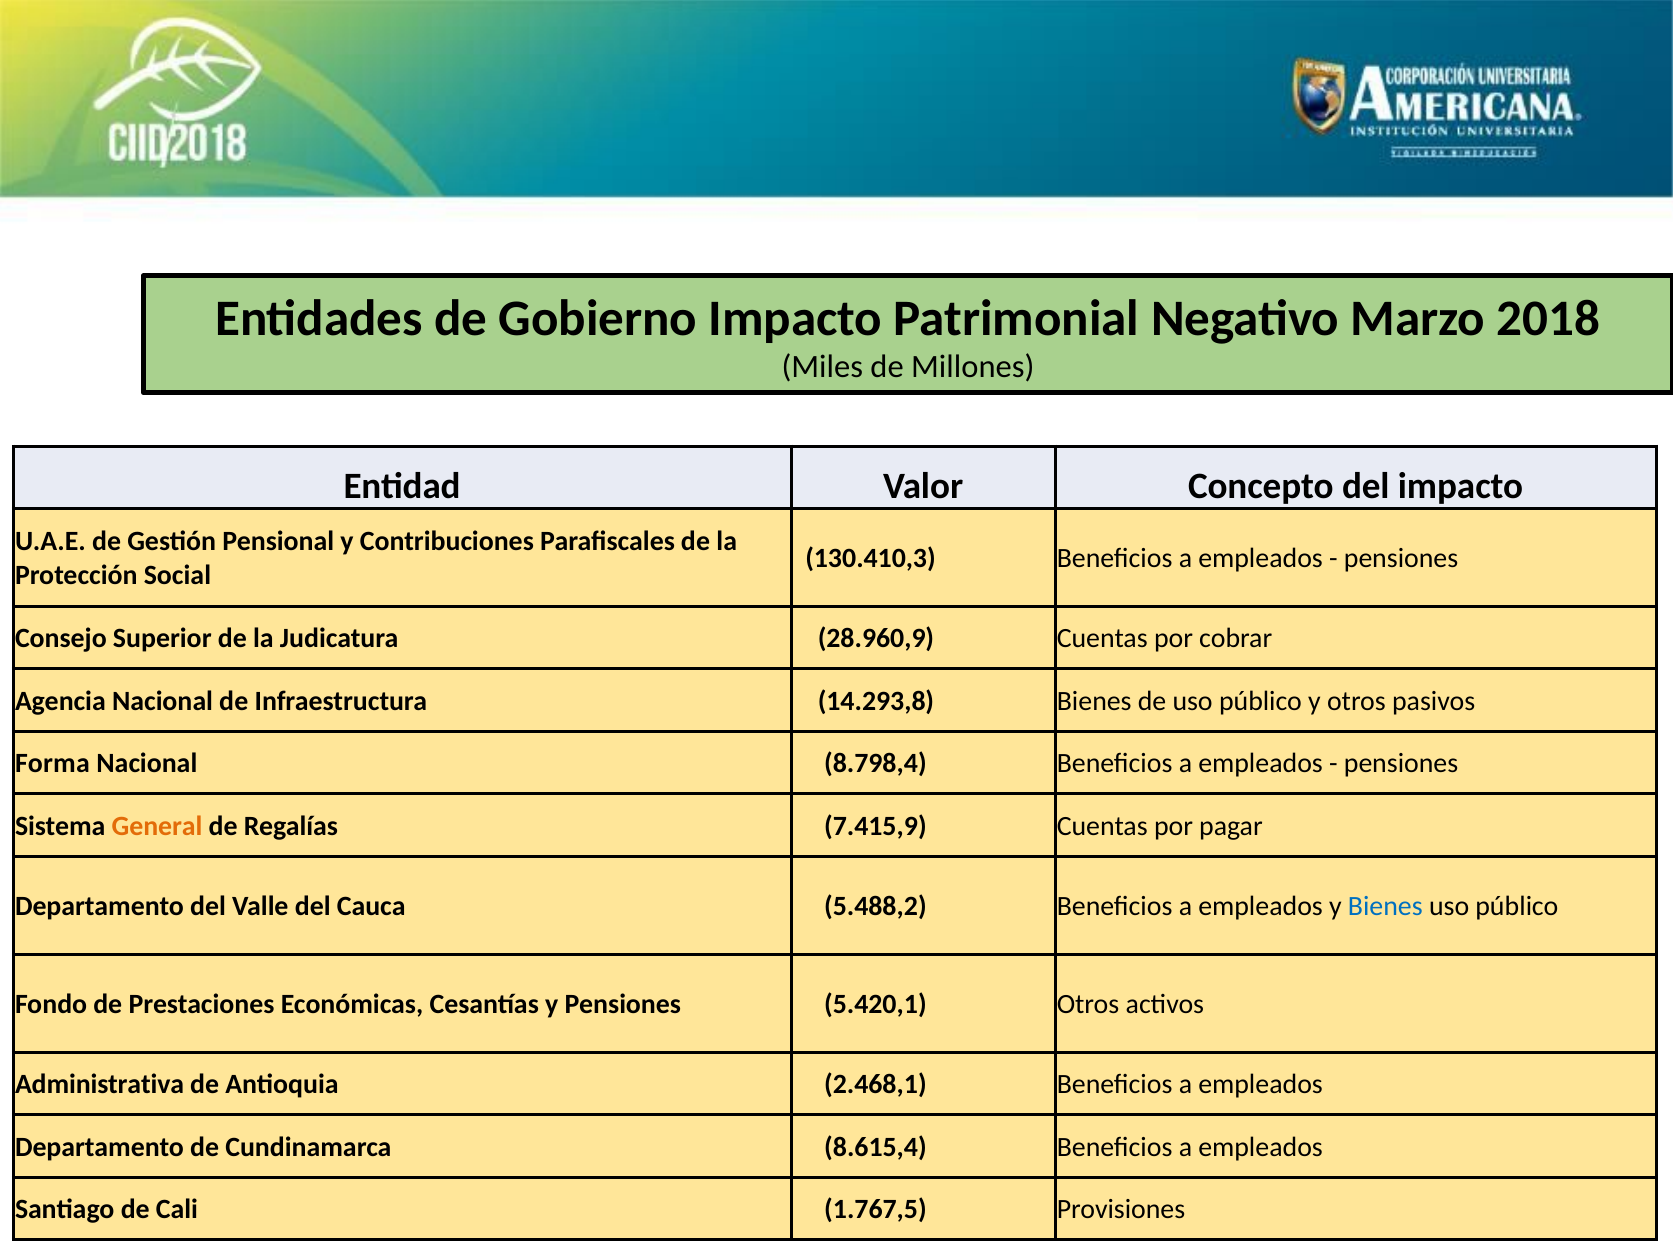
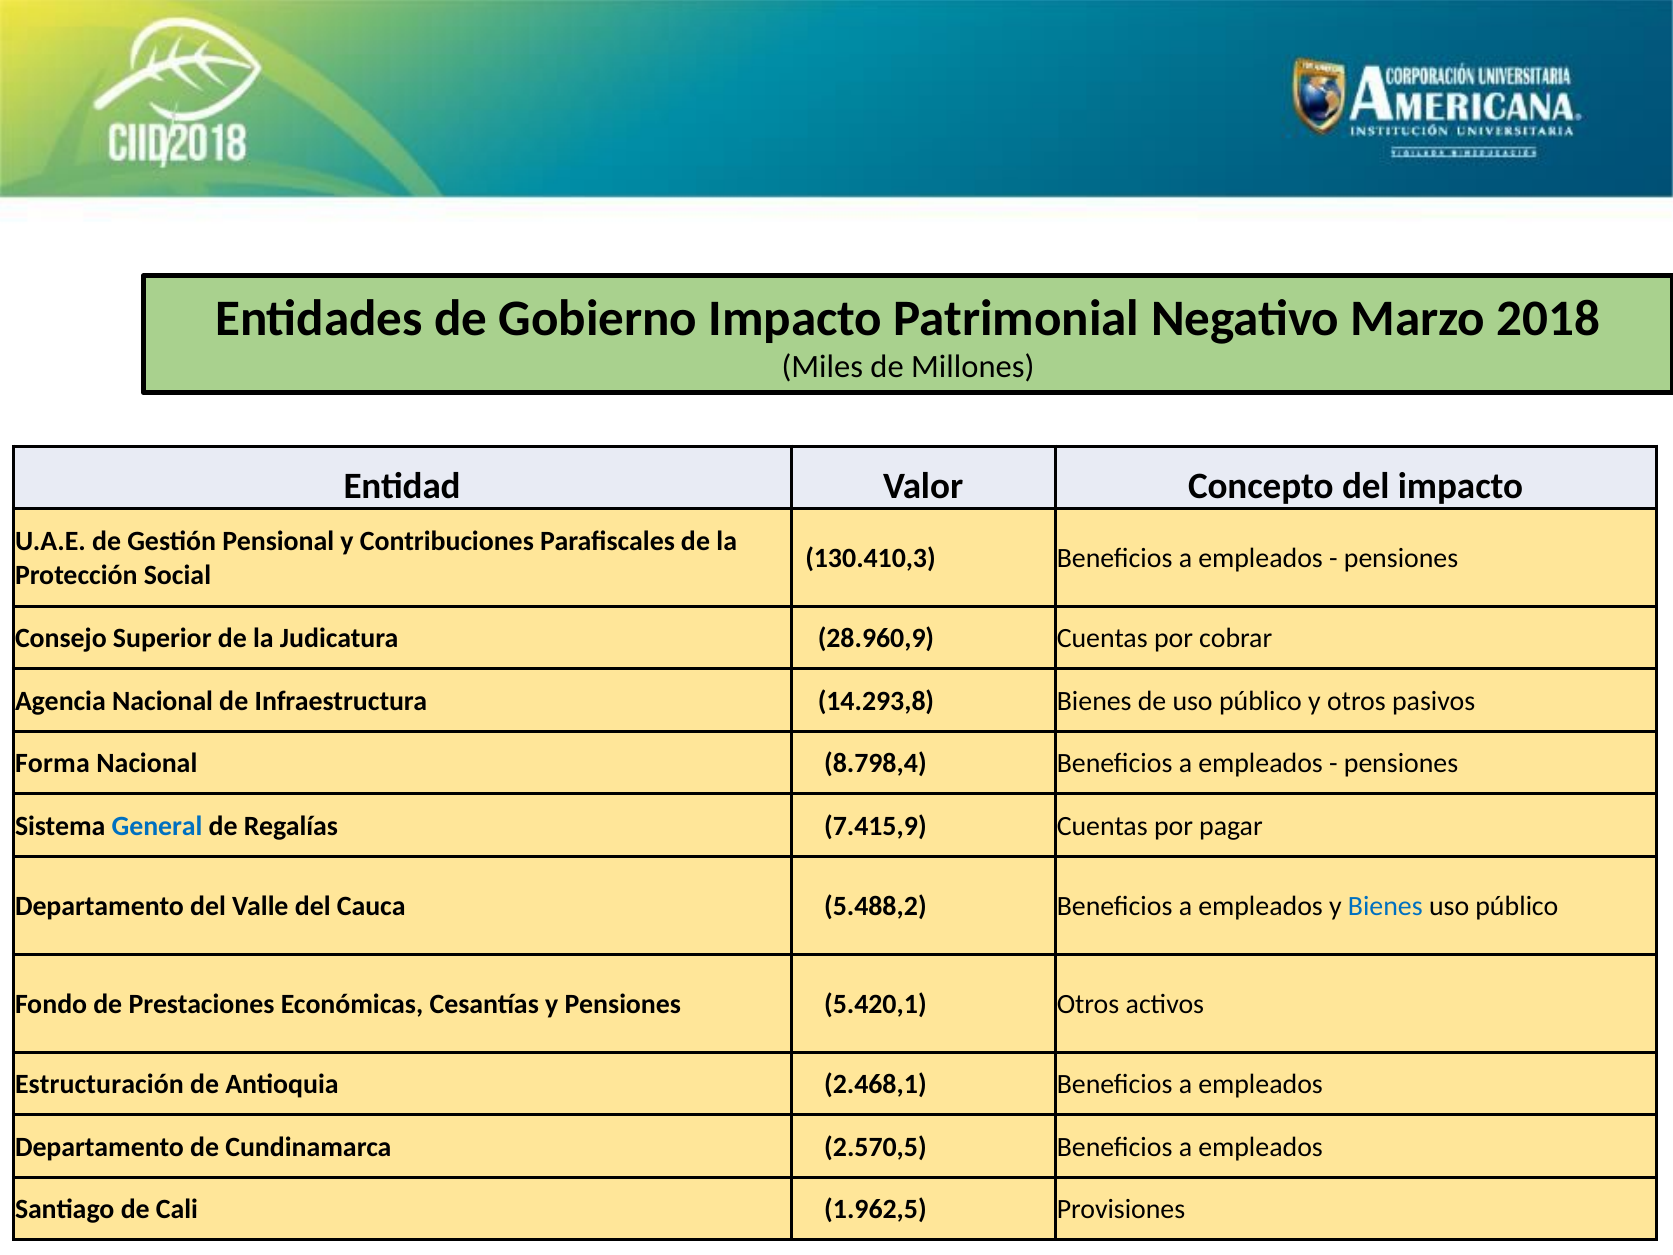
General colour: orange -> blue (157, 826)
Administrativa: Administrativa -> Estructuración (99, 1085)
8.615,4: 8.615,4 -> 2.570,5 (875, 1147)
1.767,5: 1.767,5 -> 1.962,5 (875, 1209)
